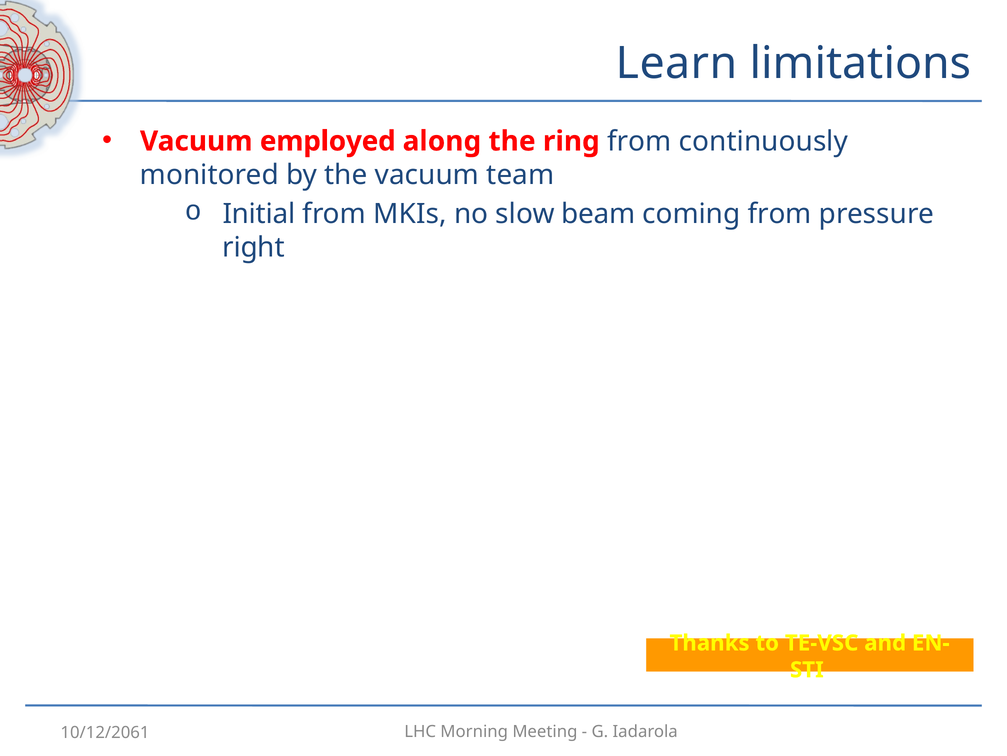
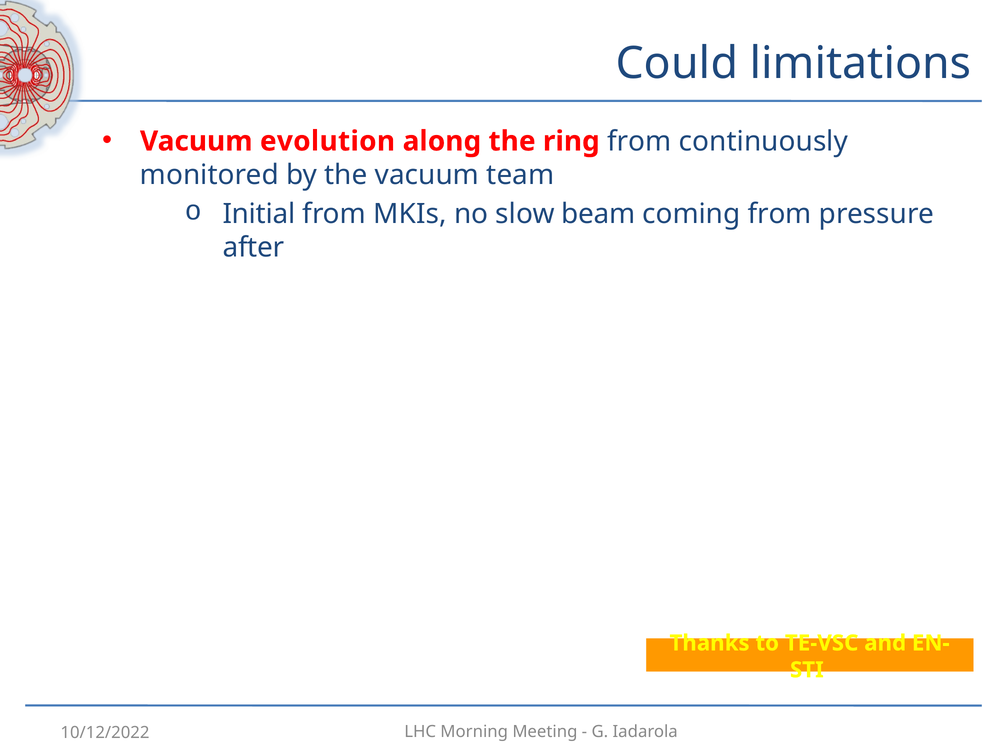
Learn: Learn -> Could (677, 63)
employed: employed -> evolution (327, 141)
right: right -> after (253, 247)
10/12/2061: 10/12/2061 -> 10/12/2022 (105, 732)
